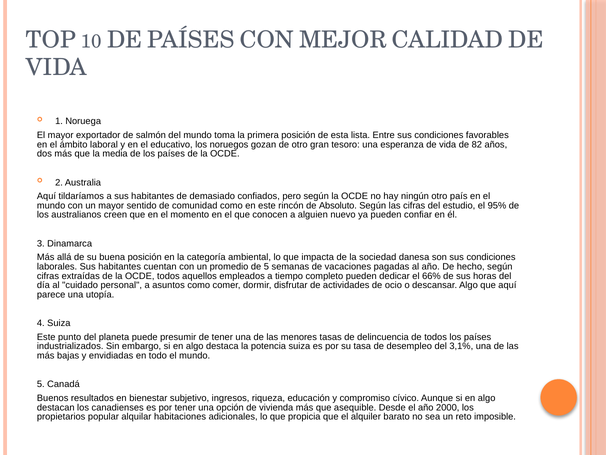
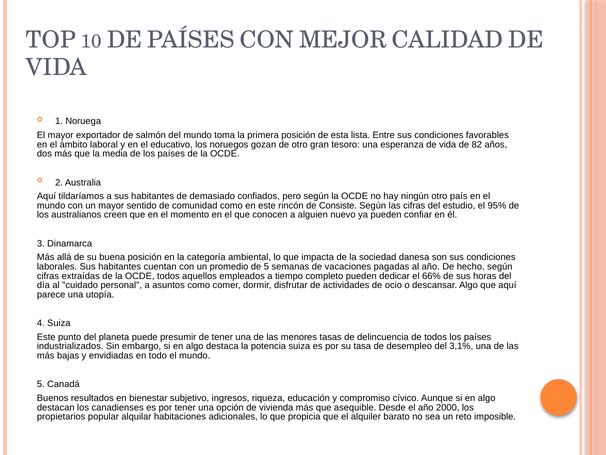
Absoluto: Absoluto -> Consiste (338, 205)
